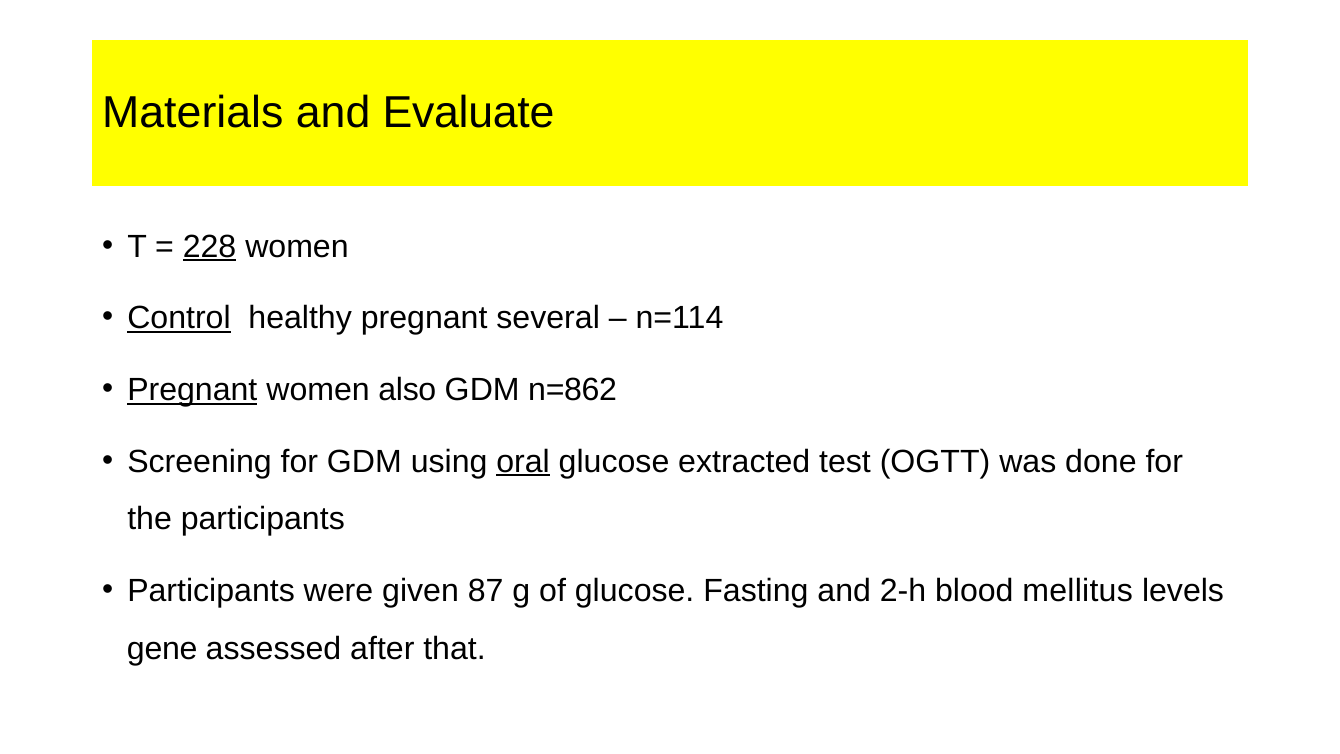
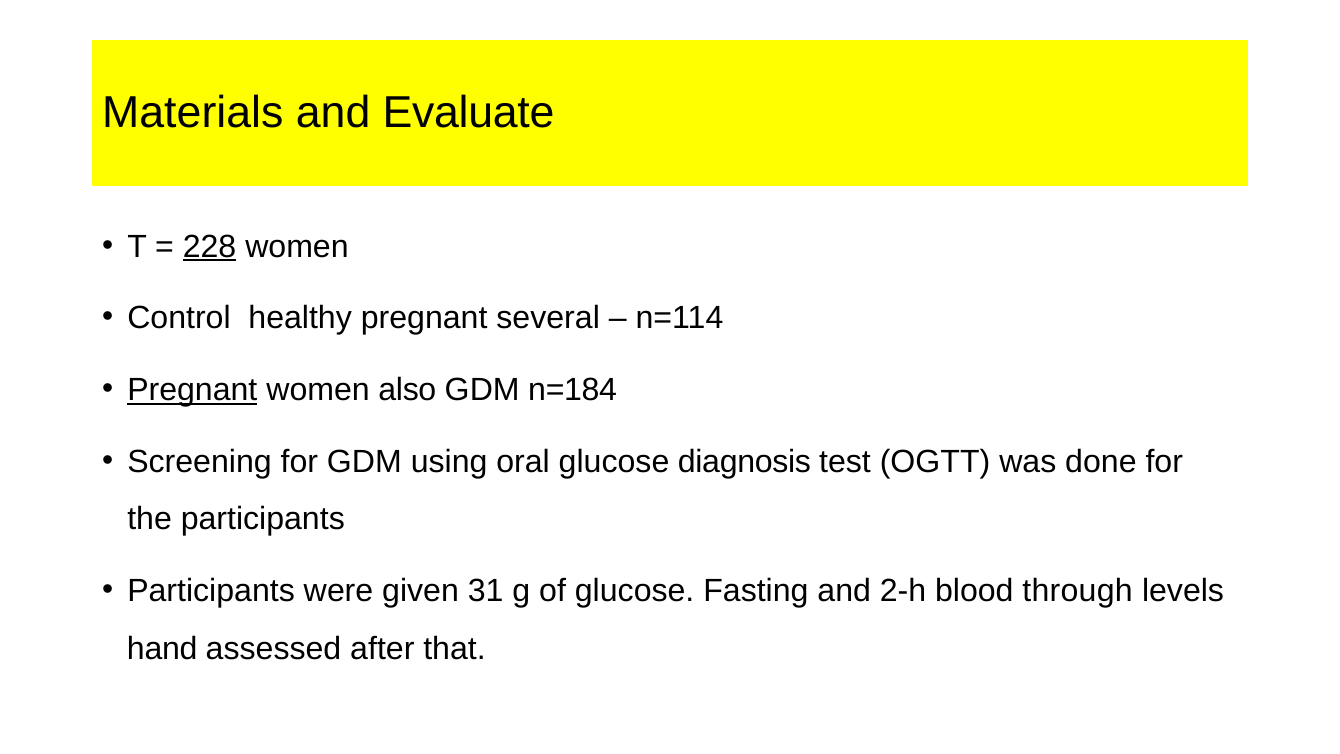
Control underline: present -> none (179, 318)
n=862: n=862 -> n=184 (573, 390)
oral underline: present -> none (523, 461)
extracted: extracted -> diagnosis (744, 461)
87: 87 -> 31 (486, 591)
mellitus: mellitus -> through (1078, 591)
gene: gene -> hand (162, 649)
